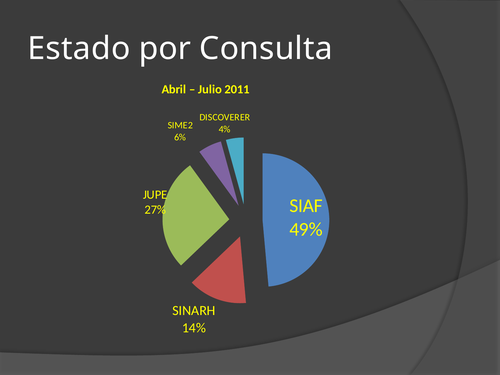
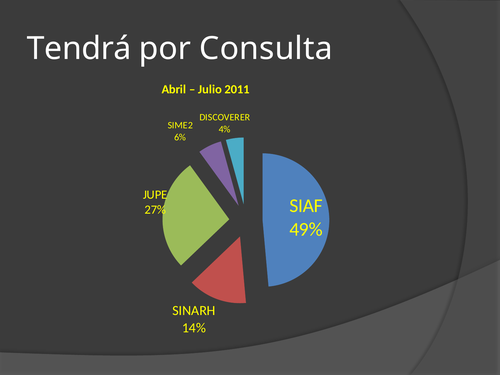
Estado: Estado -> Tendrá (79, 48)
